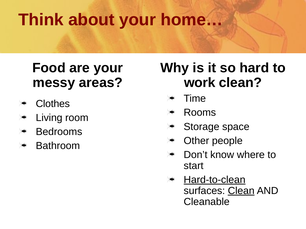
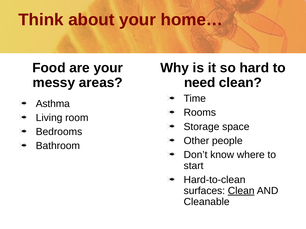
work: work -> need (200, 83)
Clothes: Clothes -> Asthma (53, 104)
Hard-to-clean underline: present -> none (215, 180)
